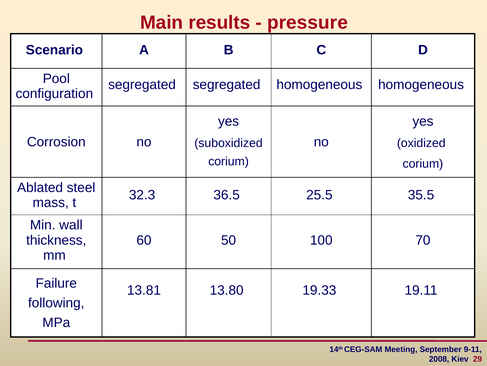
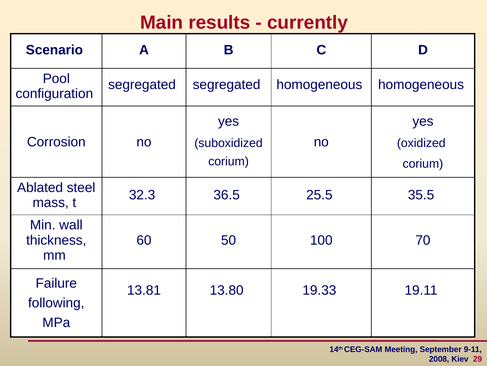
pressure: pressure -> currently (308, 22)
